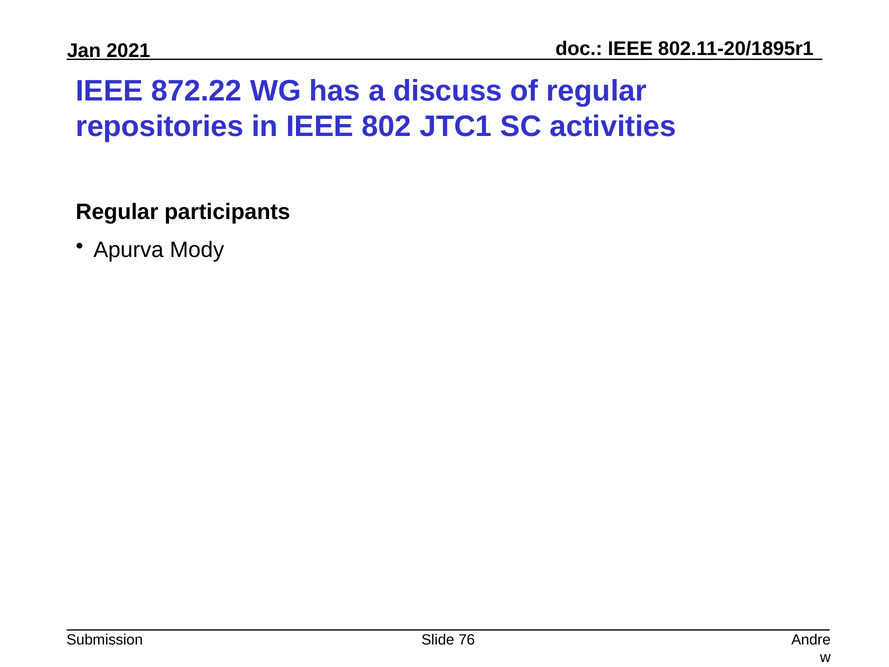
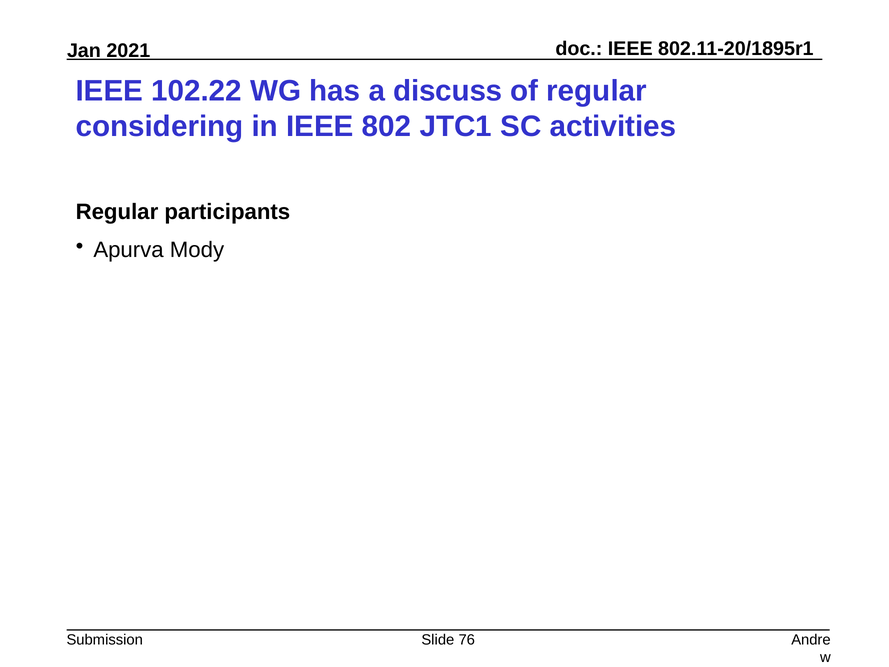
872.22: 872.22 -> 102.22 (197, 91)
repositories: repositories -> considering (160, 127)
